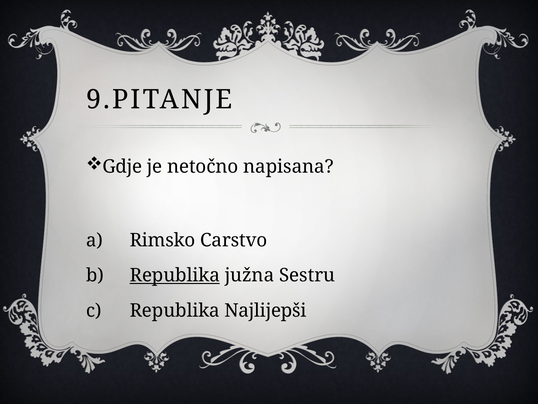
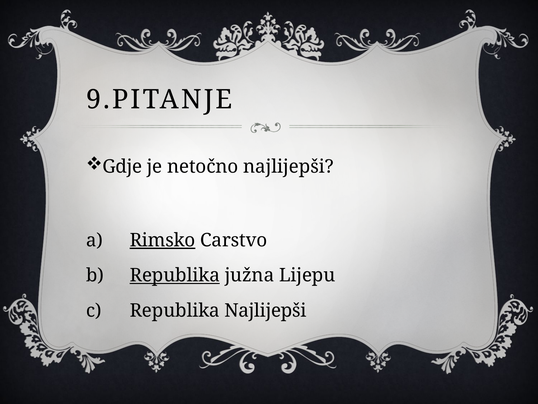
netočno napisana: napisana -> najlijepši (288, 167)
Rimsko underline: none -> present (163, 240)
Sestru: Sestru -> Lijepu (307, 275)
